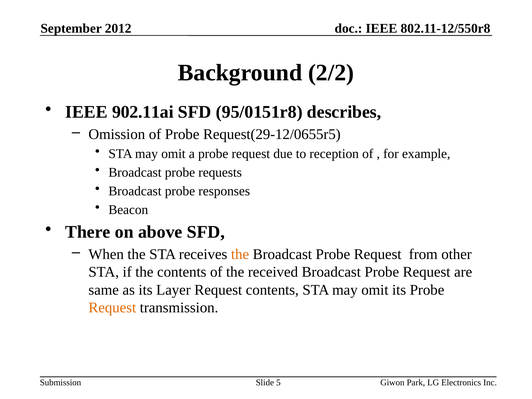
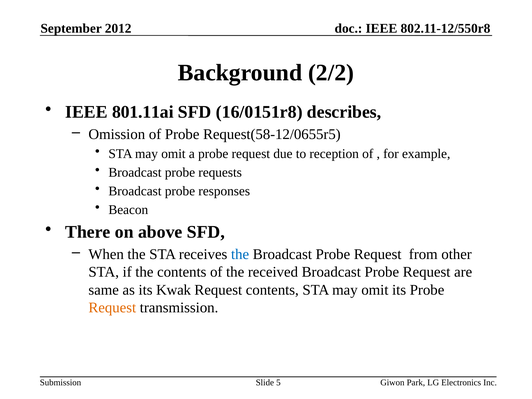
902.11ai: 902.11ai -> 801.11ai (143, 112)
95/0151r8: 95/0151r8 -> 16/0151r8 (259, 112)
Request(29-12/0655r5: Request(29-12/0655r5 -> Request(58-12/0655r5 (272, 134)
the colour: orange -> blue (240, 254)
Layer: Layer -> Kwak (174, 290)
